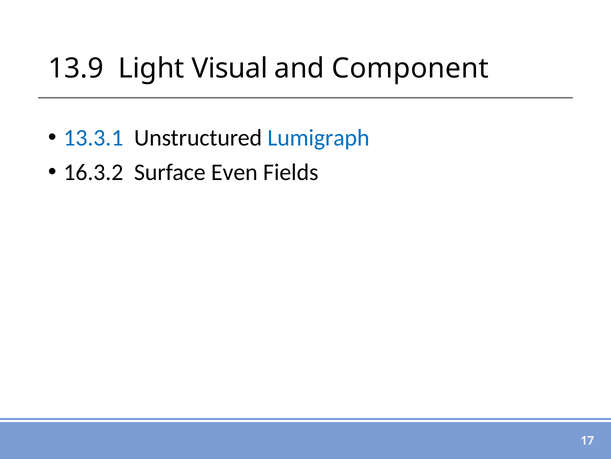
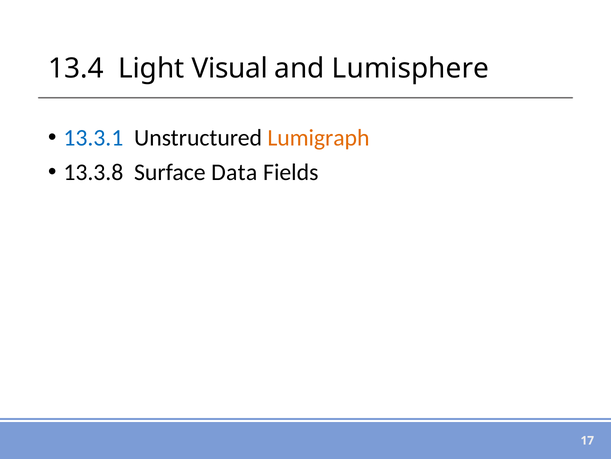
13.9: 13.9 -> 13.4 (76, 69)
Component: Component -> Lumisphere (411, 69)
Lumigraph colour: blue -> orange (318, 138)
16.3.2: 16.3.2 -> 13.3.8 (93, 172)
Even: Even -> Data (234, 172)
